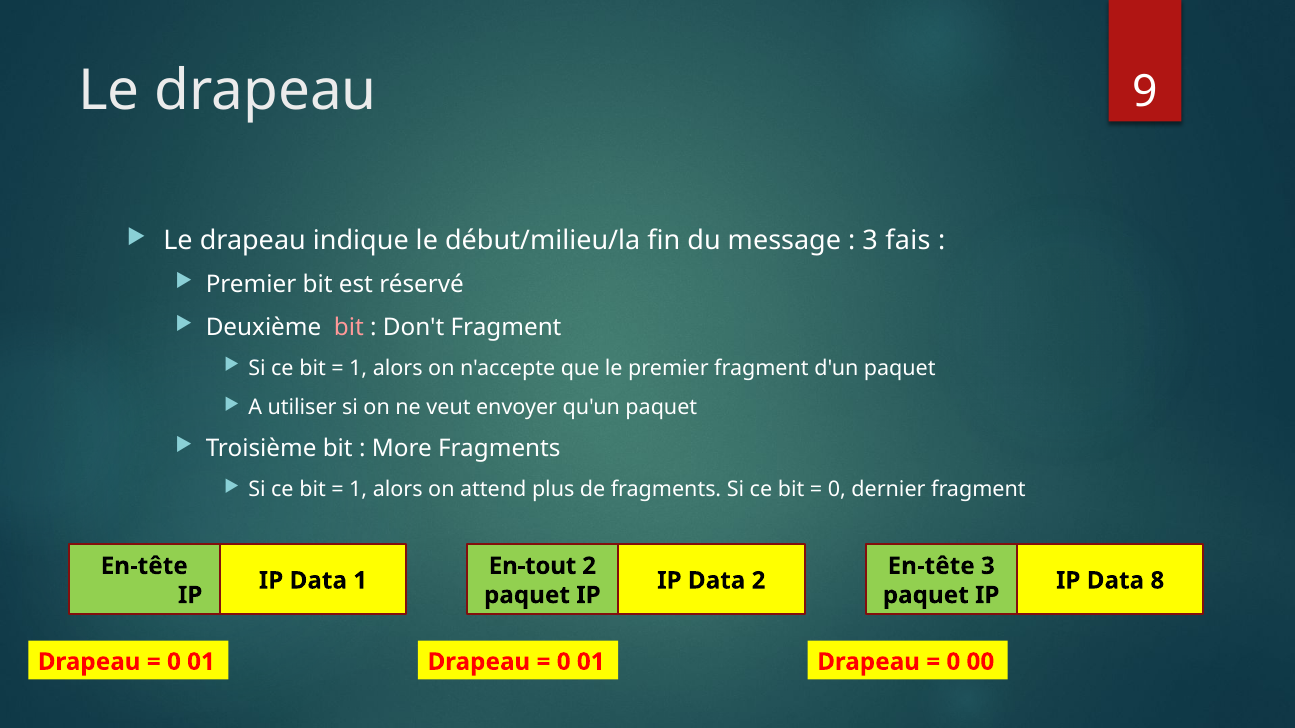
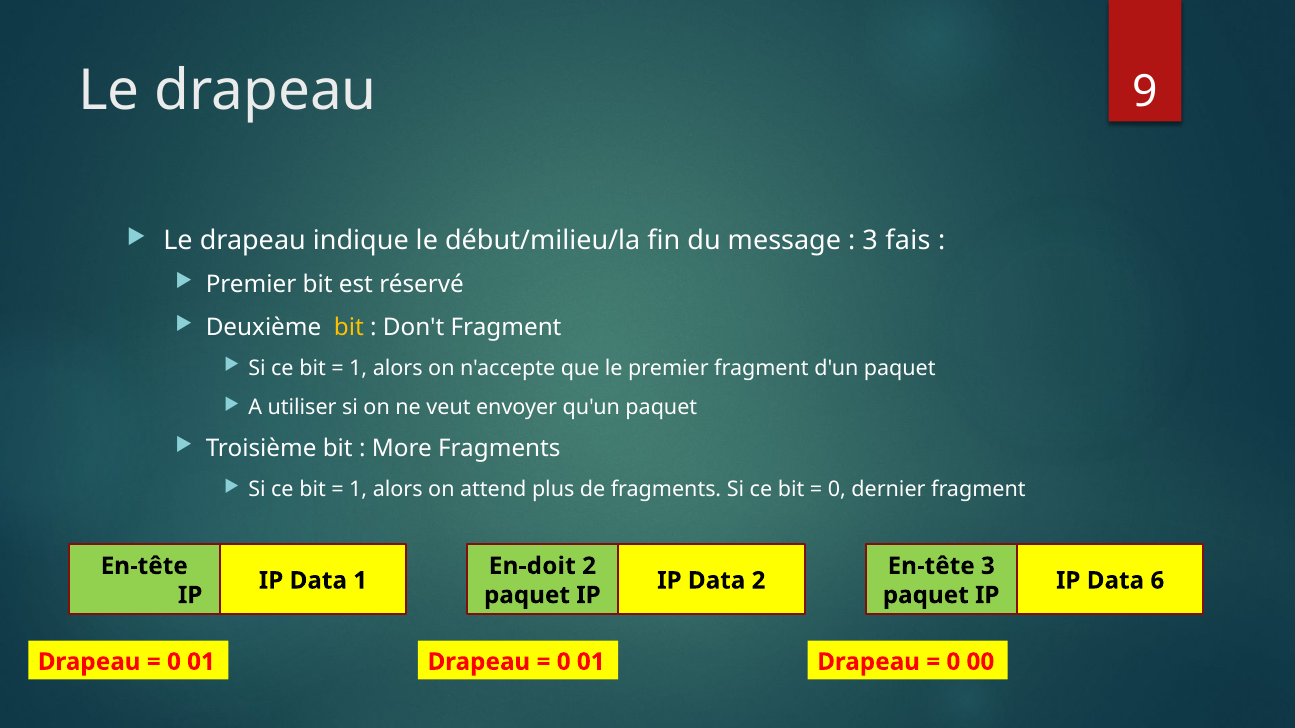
bit colour: pink -> yellow (349, 328)
En-tout: En-tout -> En-doit (532, 566)
8: 8 -> 6 (1157, 581)
